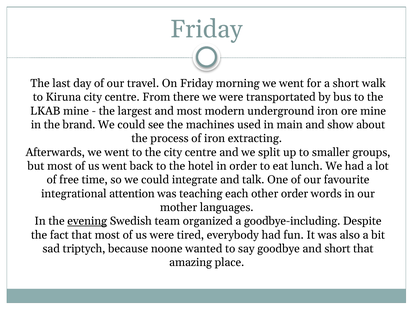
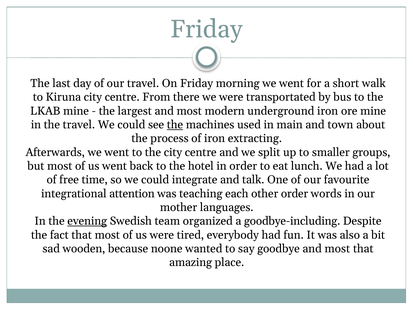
the brand: brand -> travel (79, 125)
the underline: none -> present (175, 125)
show: show -> town (340, 125)
triptych: triptych -> wooden (84, 249)
goodbye and short: short -> most (337, 249)
